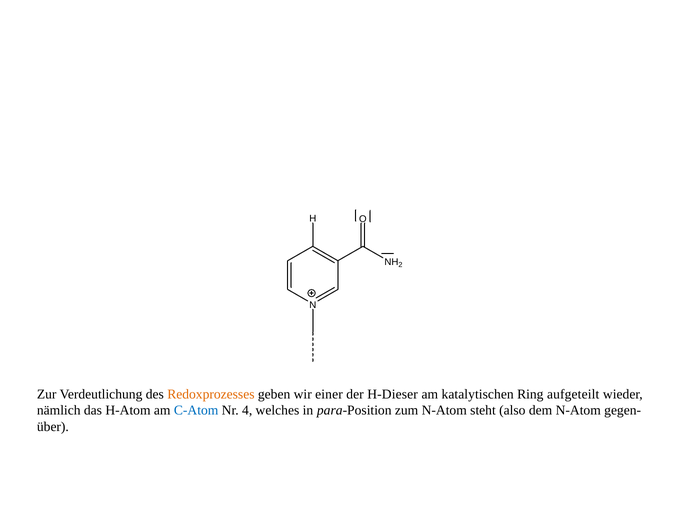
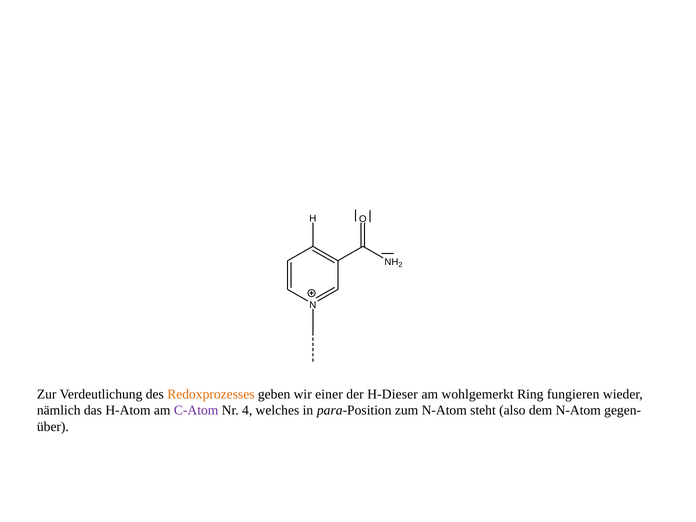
katalytischen: katalytischen -> wohlgemerkt (478, 394)
aufgeteilt: aufgeteilt -> fungieren (573, 394)
C-Atom colour: blue -> purple (196, 410)
